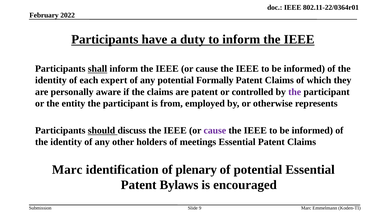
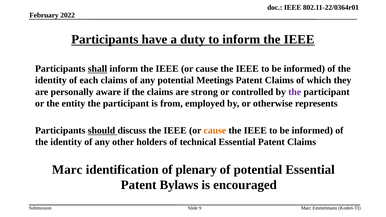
each expert: expert -> claims (114, 80)
Formally: Formally -> Meetings (215, 80)
are patent: patent -> strong (205, 92)
cause colour: purple -> orange (215, 130)
meetings: meetings -> technical (198, 142)
